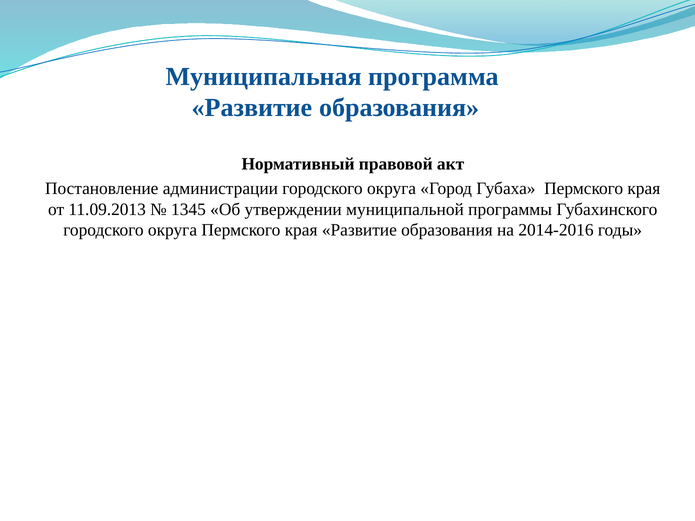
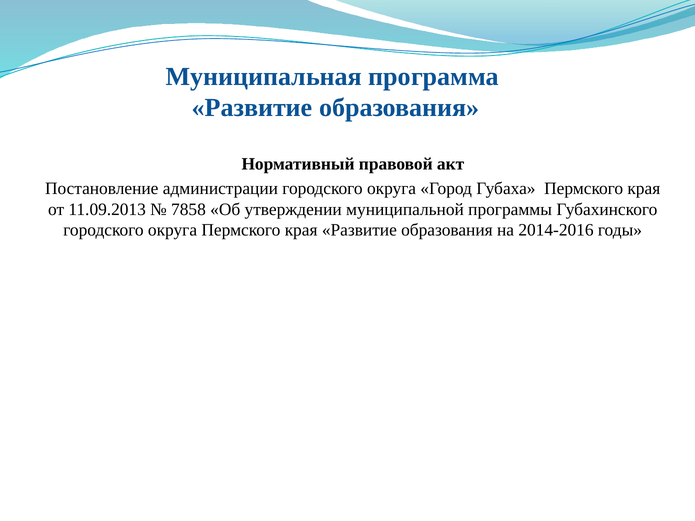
1345: 1345 -> 7858 (188, 209)
